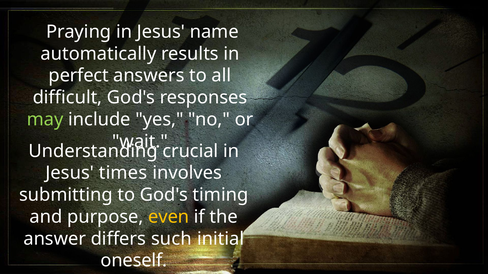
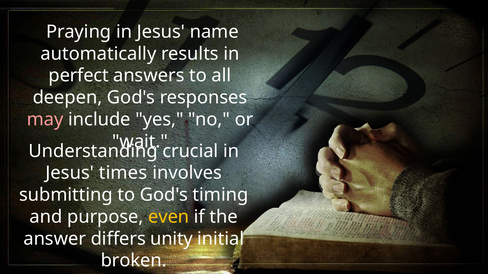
difficult: difficult -> deepen (67, 98)
may colour: light green -> pink (45, 120)
such: such -> unity (172, 239)
oneself: oneself -> broken (134, 261)
